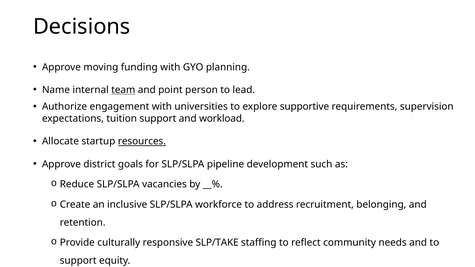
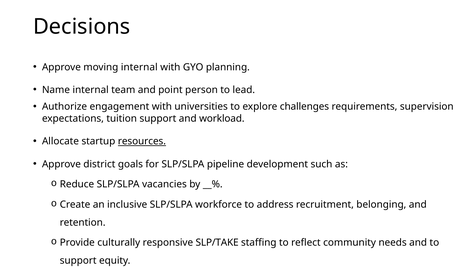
moving funding: funding -> internal (139, 67)
team underline: present -> none (123, 90)
supportive: supportive -> challenges (304, 107)
